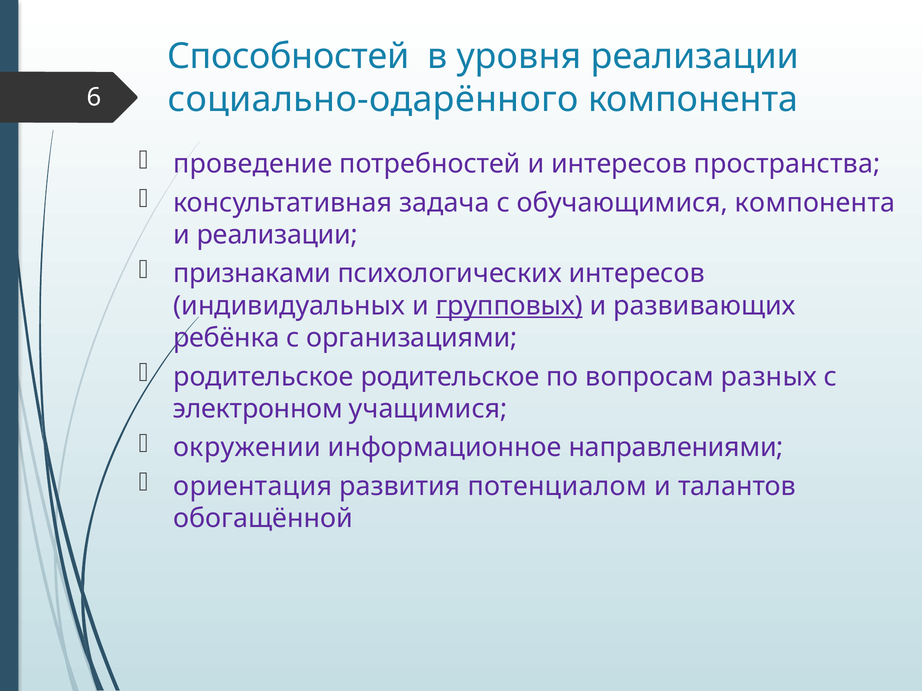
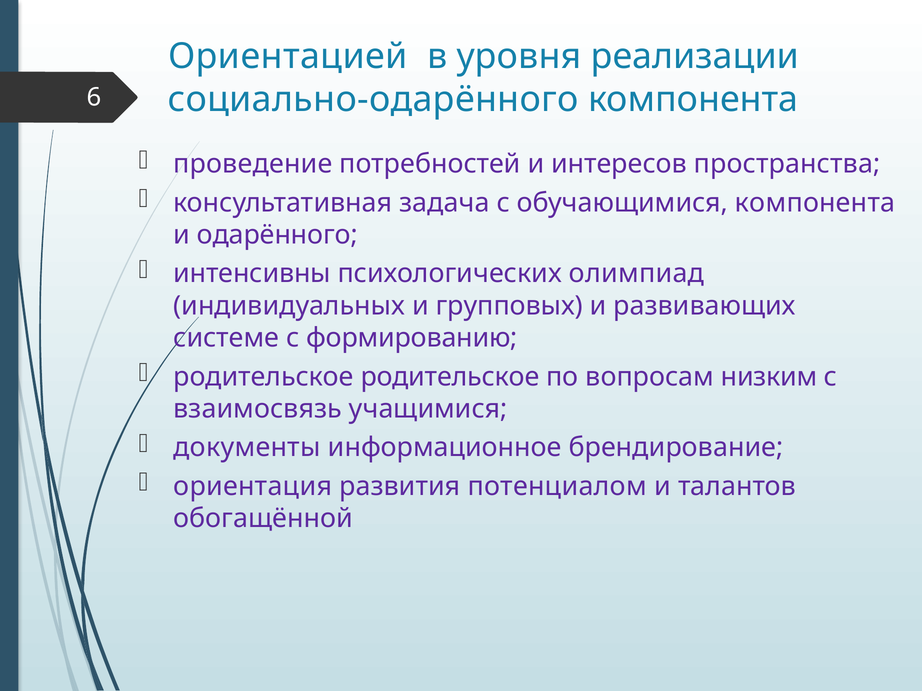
Способностей: Способностей -> Ориентацией (288, 57)
и реализации: реализации -> одарённого (277, 235)
признаками: признаками -> интенсивны (252, 274)
психологических интересов: интересов -> олимпиад (637, 274)
групповых underline: present -> none (509, 306)
ребёнка: ребёнка -> системе (226, 338)
организациями: организациями -> формированию (412, 338)
разных: разных -> низким (769, 377)
электронном: электронном -> взаимосвязь (258, 409)
окружении: окружении -> документы (247, 448)
направлениями: направлениями -> брендирование (676, 448)
